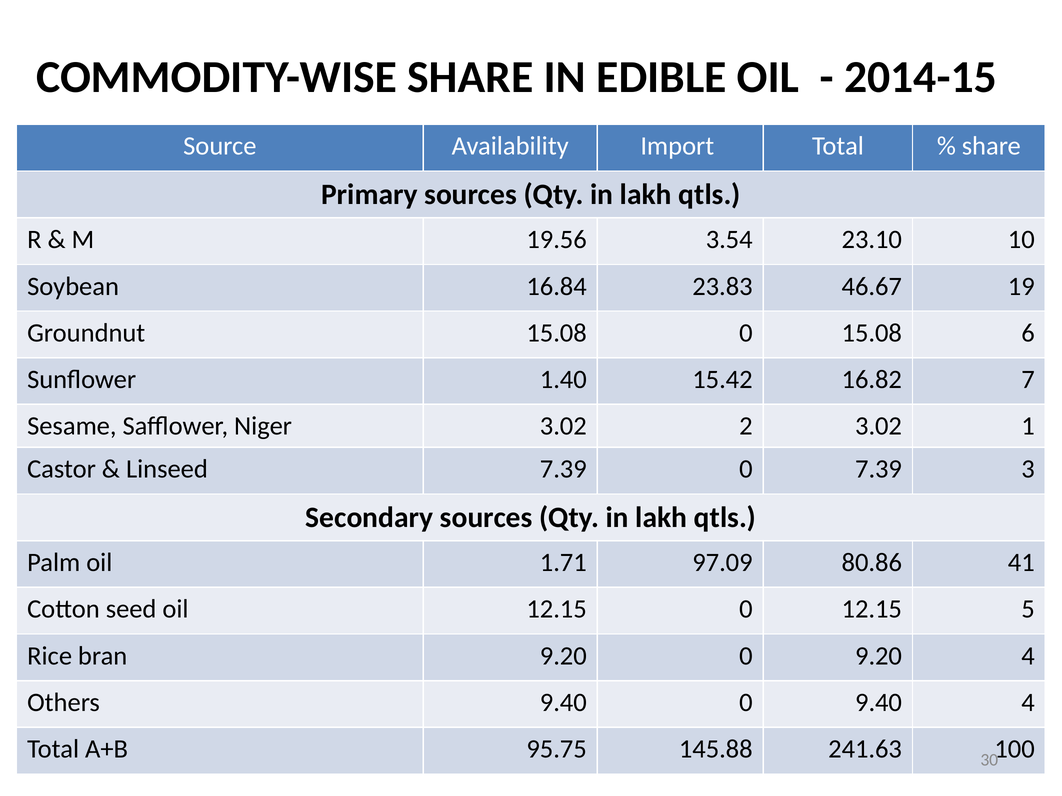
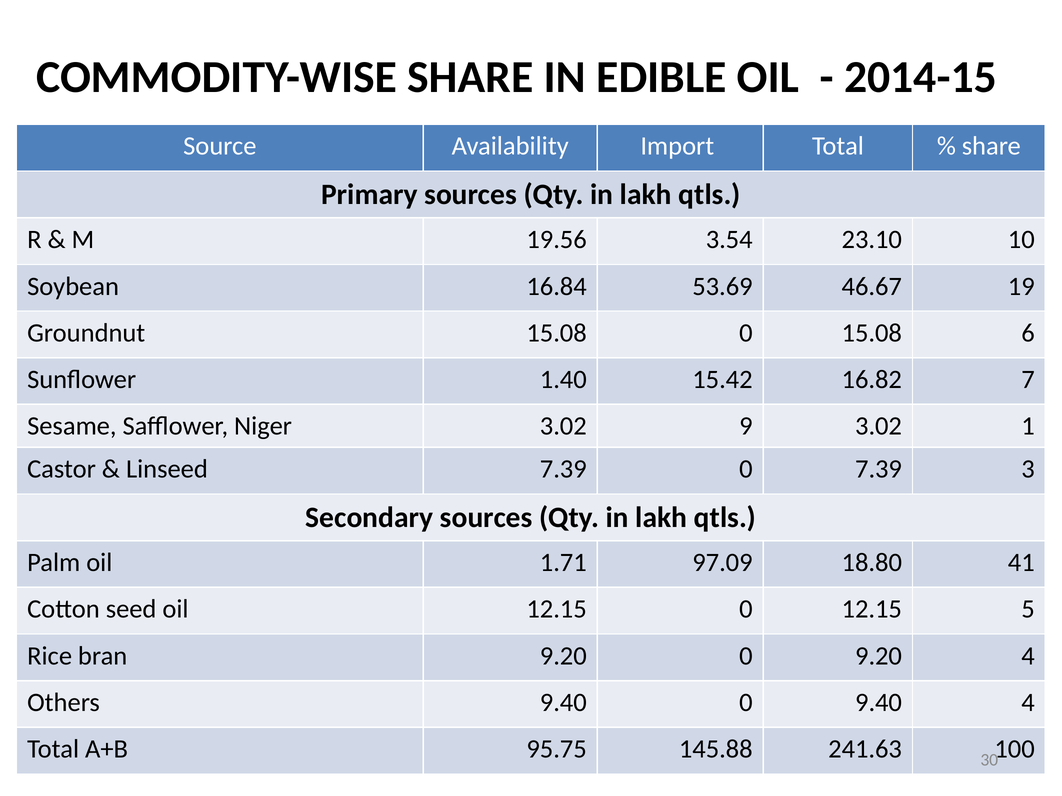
23.83: 23.83 -> 53.69 (722, 286)
2: 2 -> 9 (746, 426)
80.86: 80.86 -> 18.80 (872, 563)
